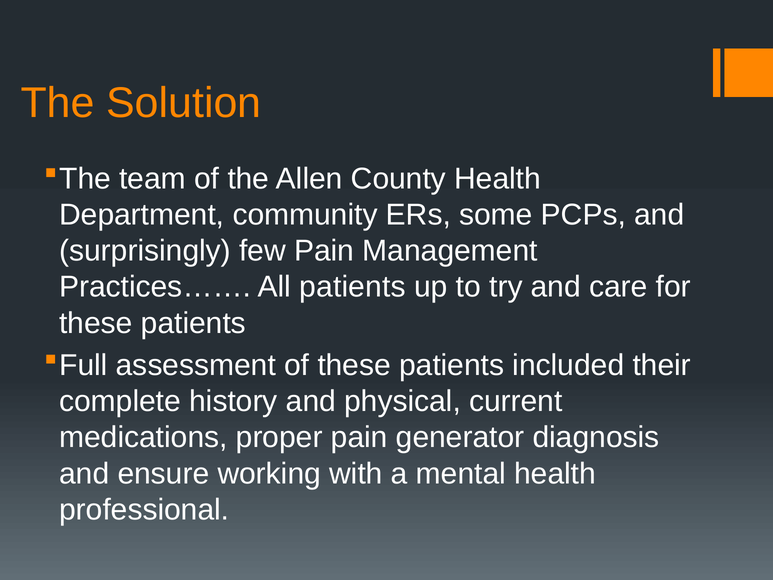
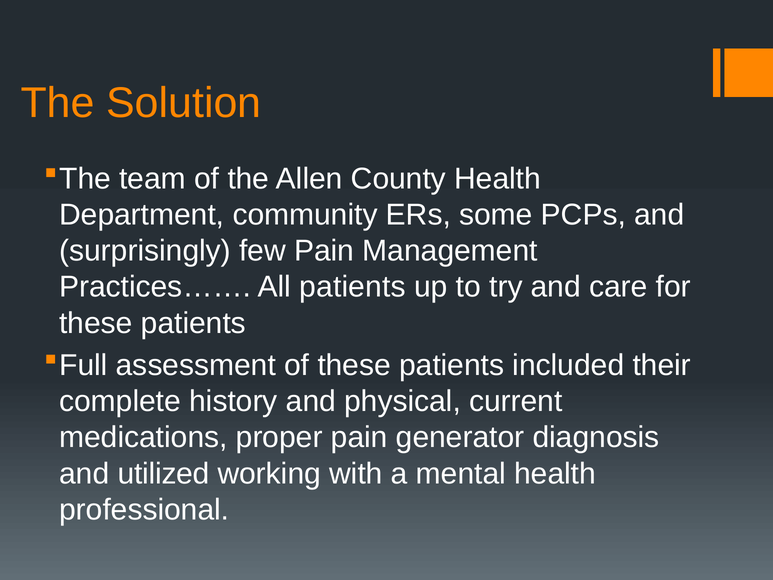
ensure: ensure -> utilized (164, 473)
